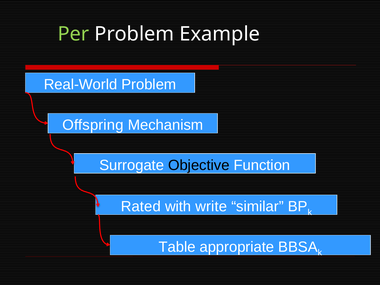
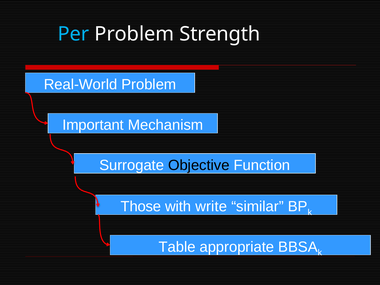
Per colour: light green -> light blue (73, 34)
Example: Example -> Strength (220, 34)
Offspring: Offspring -> Important (93, 125)
Rated: Rated -> Those (141, 207)
